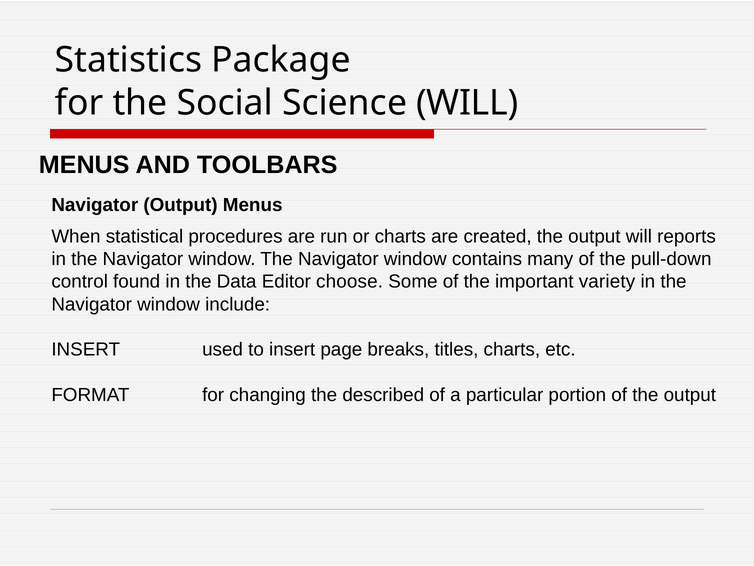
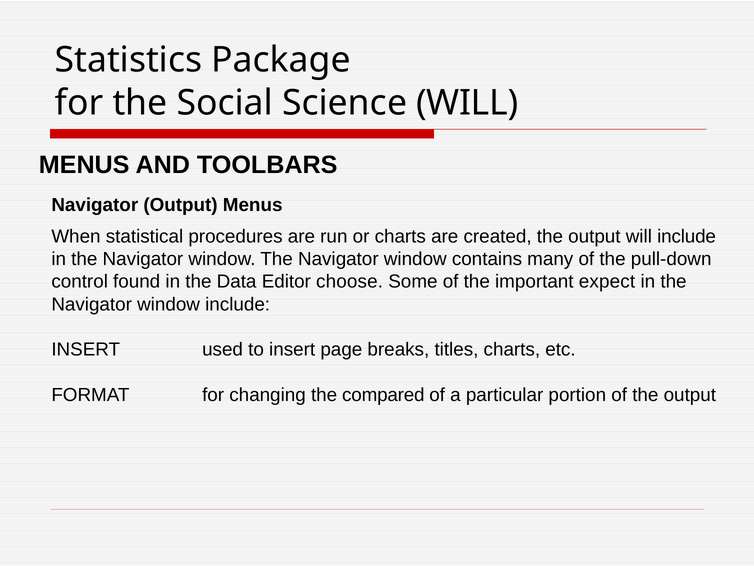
will reports: reports -> include (687, 236)
variety: variety -> expect (607, 281)
described: described -> compared (383, 395)
